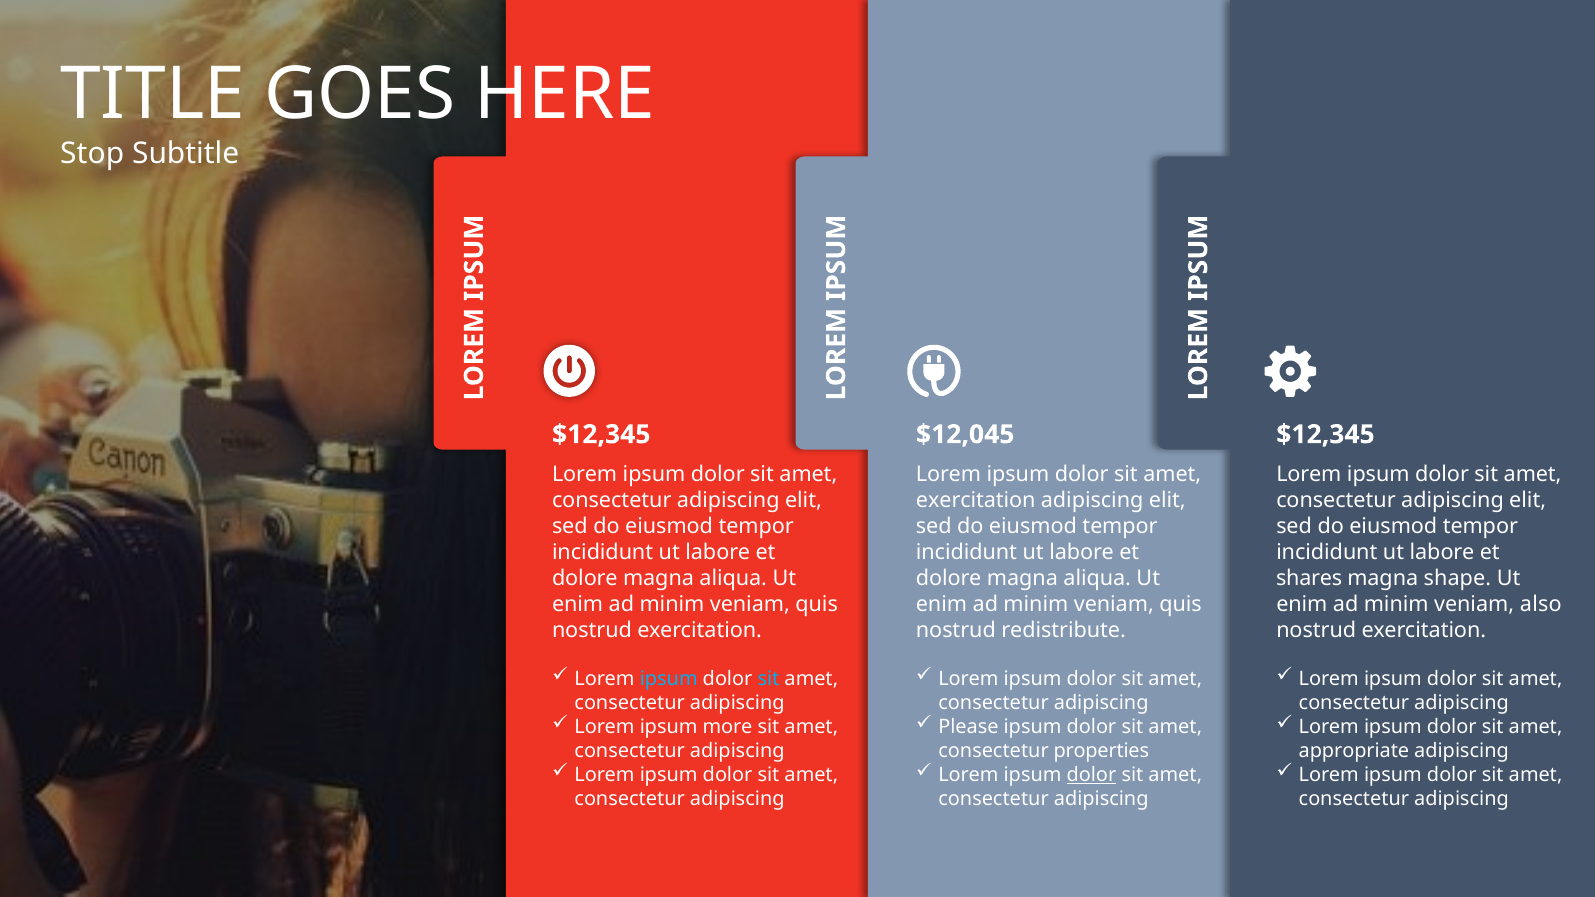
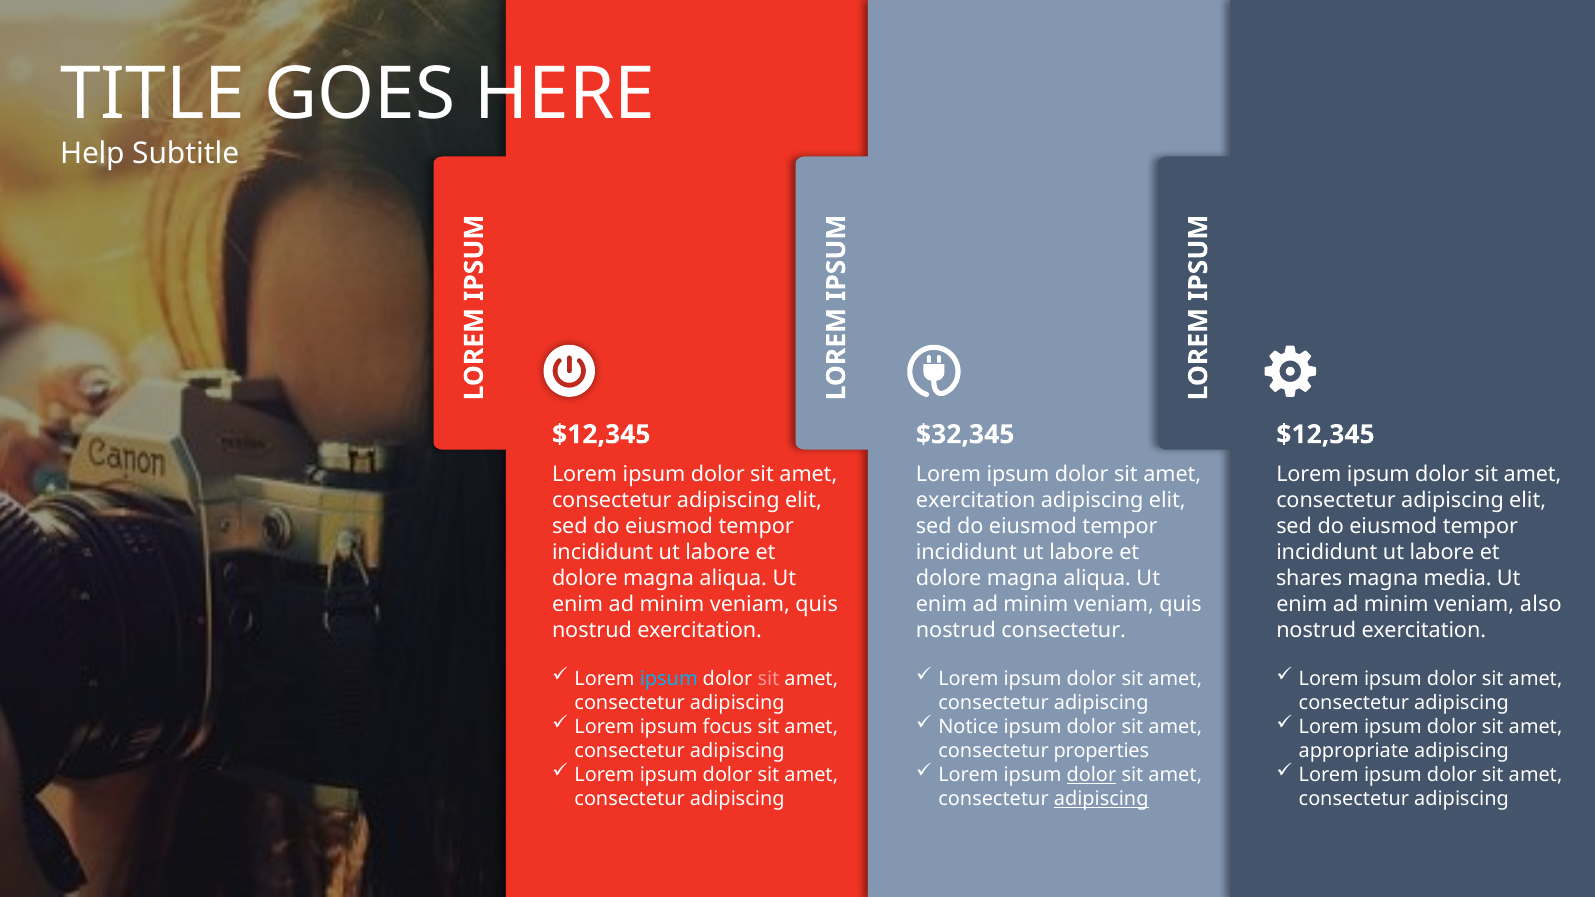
Stop: Stop -> Help (92, 153)
$12,045: $12,045 -> $32,345 (965, 435)
shape: shape -> media (1458, 579)
nostrud redistribute: redistribute -> consectetur (1064, 630)
sit colour: light blue -> pink (768, 679)
more: more -> focus (728, 727)
Please: Please -> Notice (968, 727)
adipiscing underline: none -> present (1101, 799)
